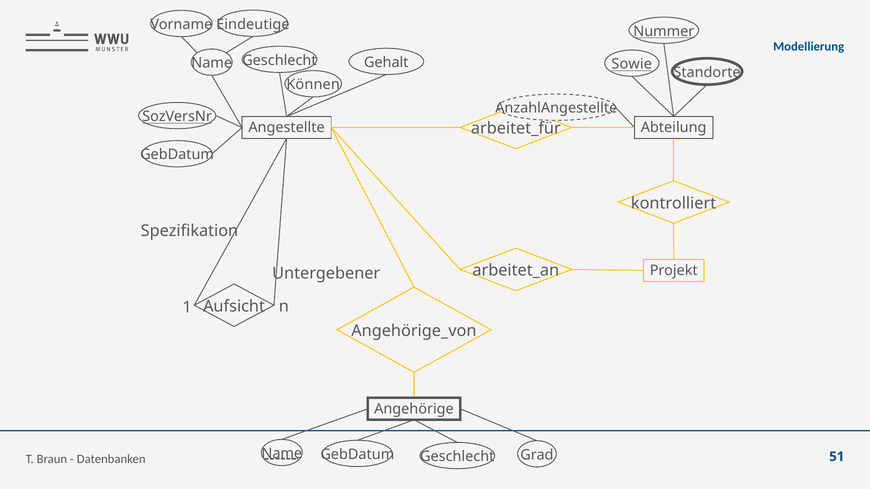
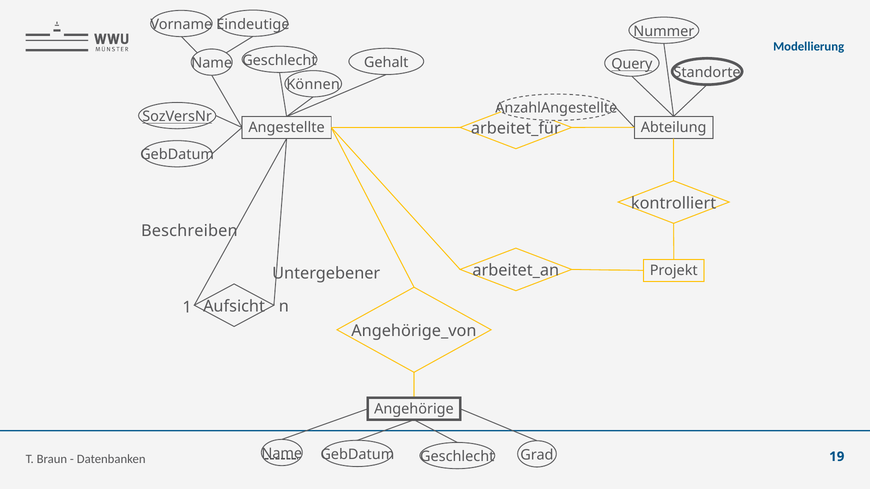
Sowie: Sowie -> Query (632, 64)
Spezifikation: Spezifikation -> Beschreiben (189, 231)
51: 51 -> 19 (837, 457)
